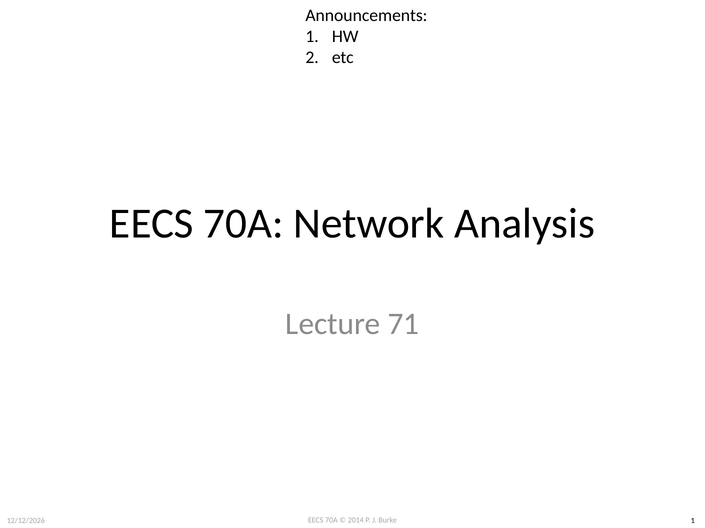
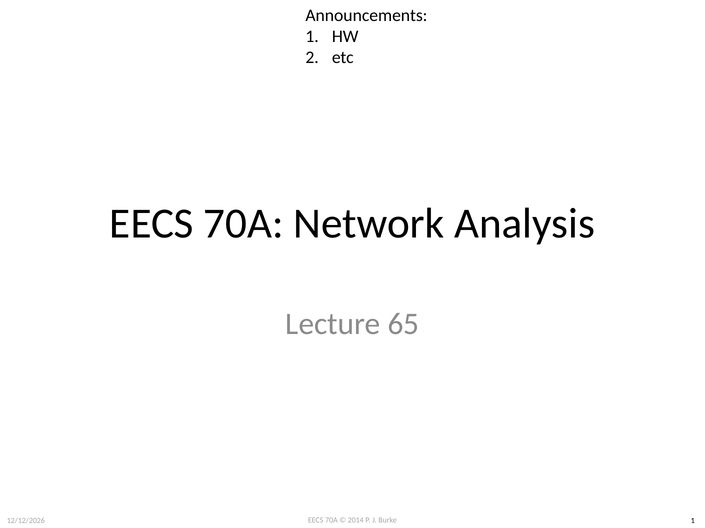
71: 71 -> 65 (403, 324)
